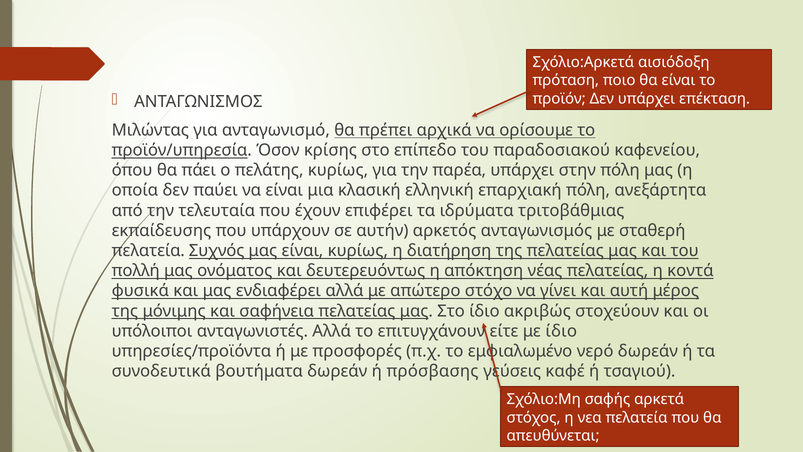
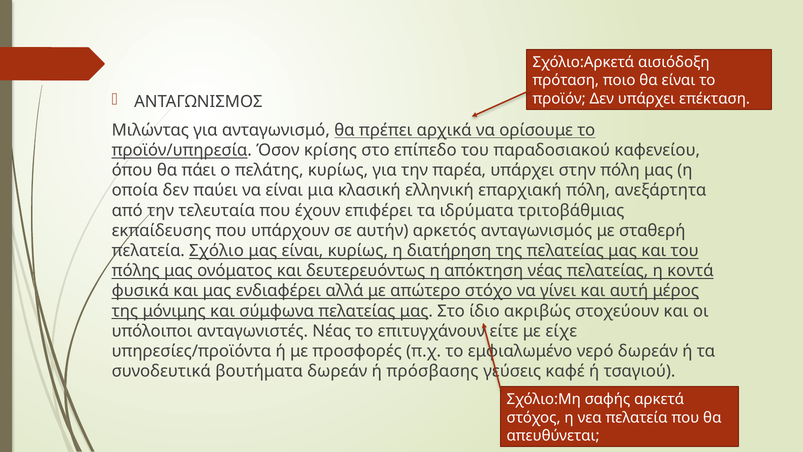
Συχνός: Συχνός -> Σχόλιο (217, 251)
πολλή: πολλή -> πόλης (136, 271)
σαφήνεια: σαφήνεια -> σύμφωνα (277, 311)
ανταγωνιστές Αλλά: Αλλά -> Νέας (332, 331)
με ίδιο: ίδιο -> είχε (561, 331)
